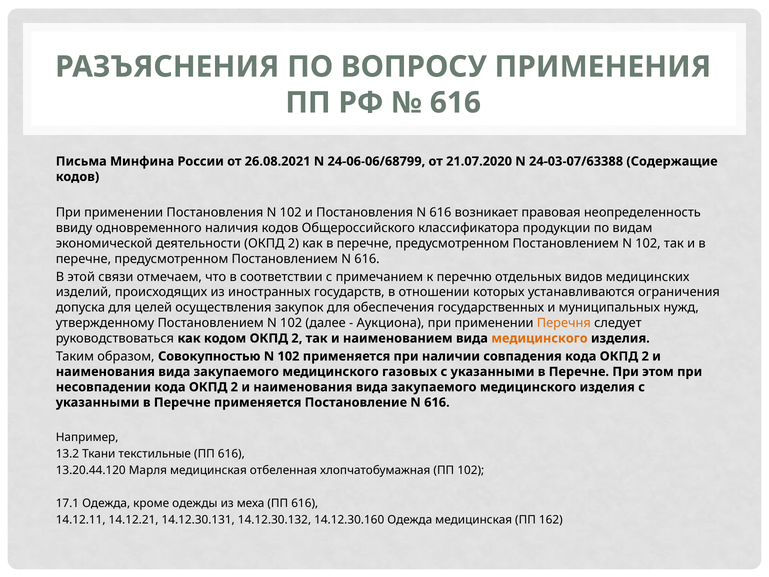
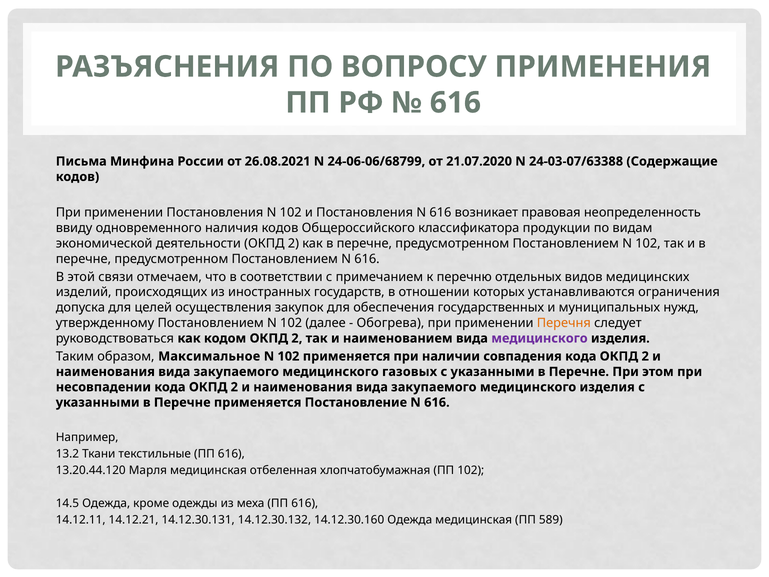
Аукциона: Аукциона -> Обогрева (390, 323)
медицинского colour: orange -> purple (539, 338)
Совокупностью: Совокупностью -> Максимальное (209, 356)
17.1: 17.1 -> 14.5 (67, 503)
162: 162 -> 589 (551, 520)
